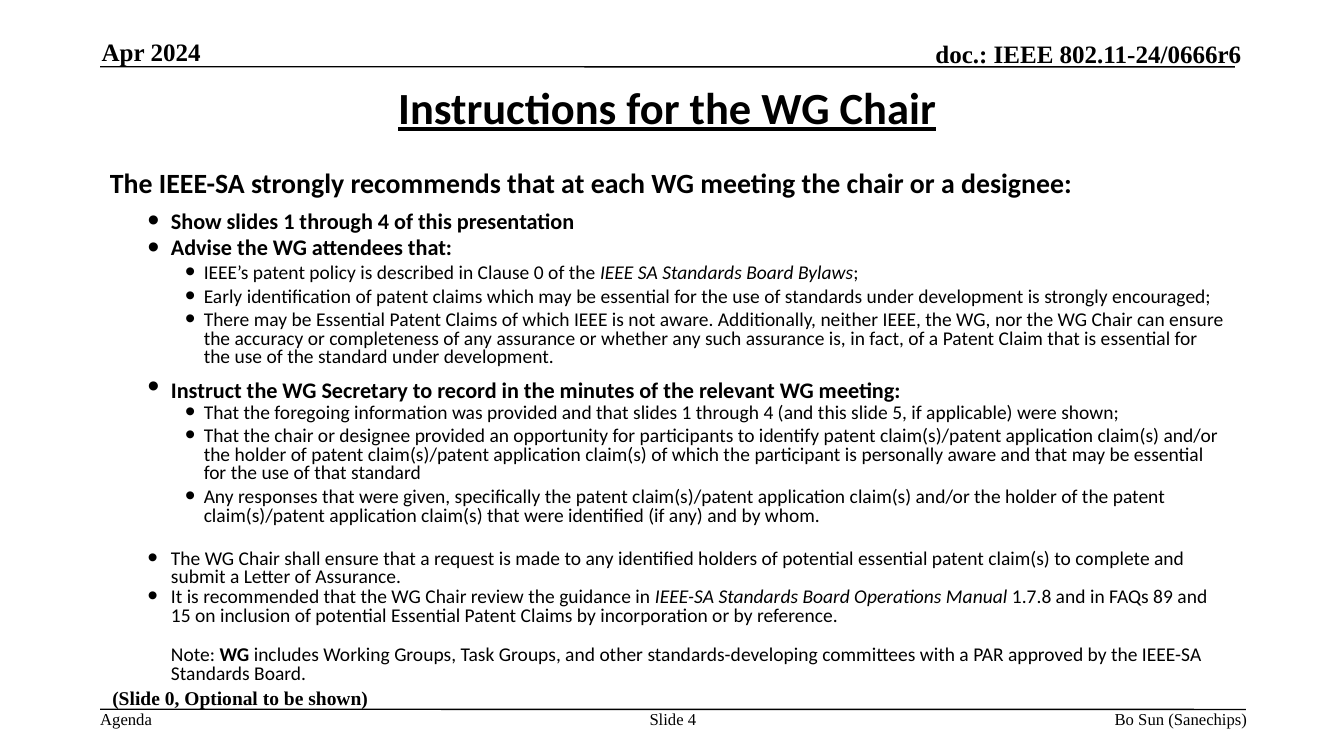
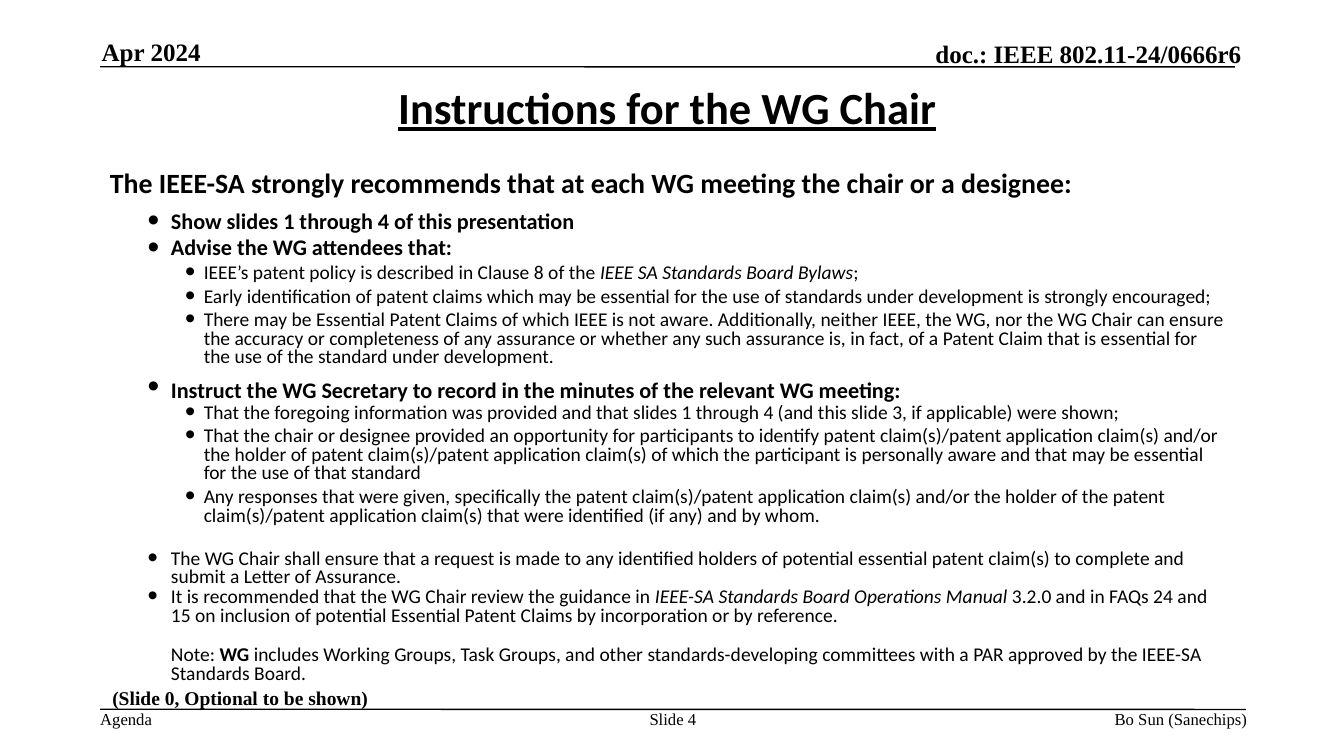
Clause 0: 0 -> 8 (539, 273)
5: 5 -> 3 (900, 413)
1.7.8: 1.7.8 -> 3.2.0 (1032, 597)
89: 89 -> 24 (1163, 597)
